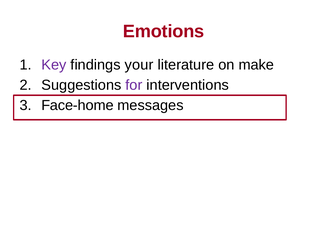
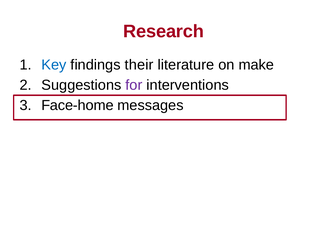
Emotions: Emotions -> Research (164, 32)
Key colour: purple -> blue (54, 65)
your: your -> their (139, 65)
